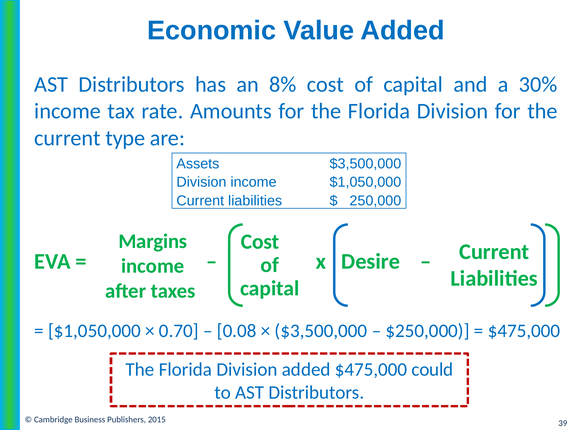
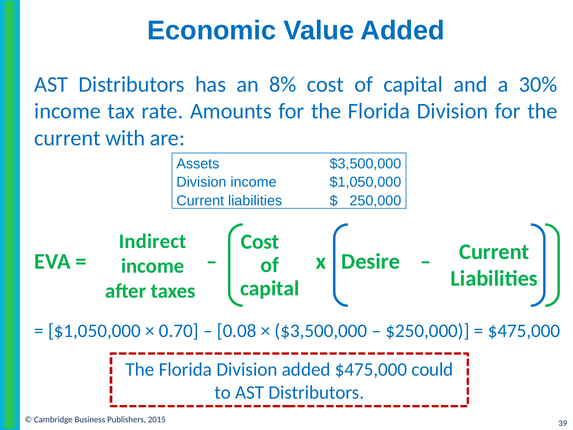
type: type -> with (125, 138)
Margins: Margins -> Indirect (153, 241)
